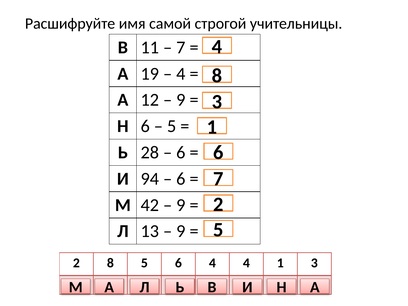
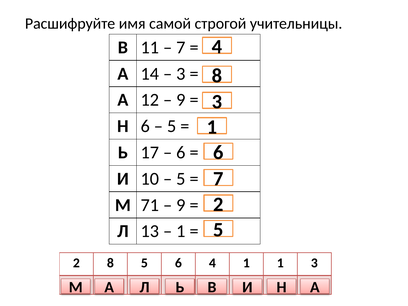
19: 19 -> 14 (150, 74)
4: 4 -> 3 (181, 74)
28: 28 -> 17 (150, 152)
94: 94 -> 10 (150, 179)
6: 6 -> 5 (181, 179)
42: 42 -> 71 (150, 205)
9: 9 -> 1 (181, 231)
4 4: 4 -> 1 (246, 263)
